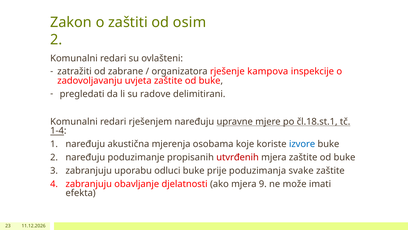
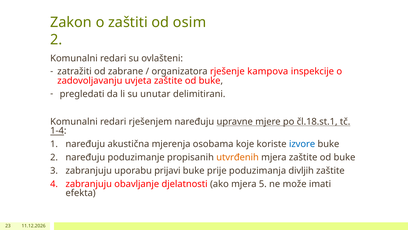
radove: radove -> unutar (155, 94)
utvrđenih colour: red -> orange (238, 157)
odluci: odluci -> prijavi (167, 170)
svake: svake -> divljih (301, 170)
9: 9 -> 5 (263, 184)
